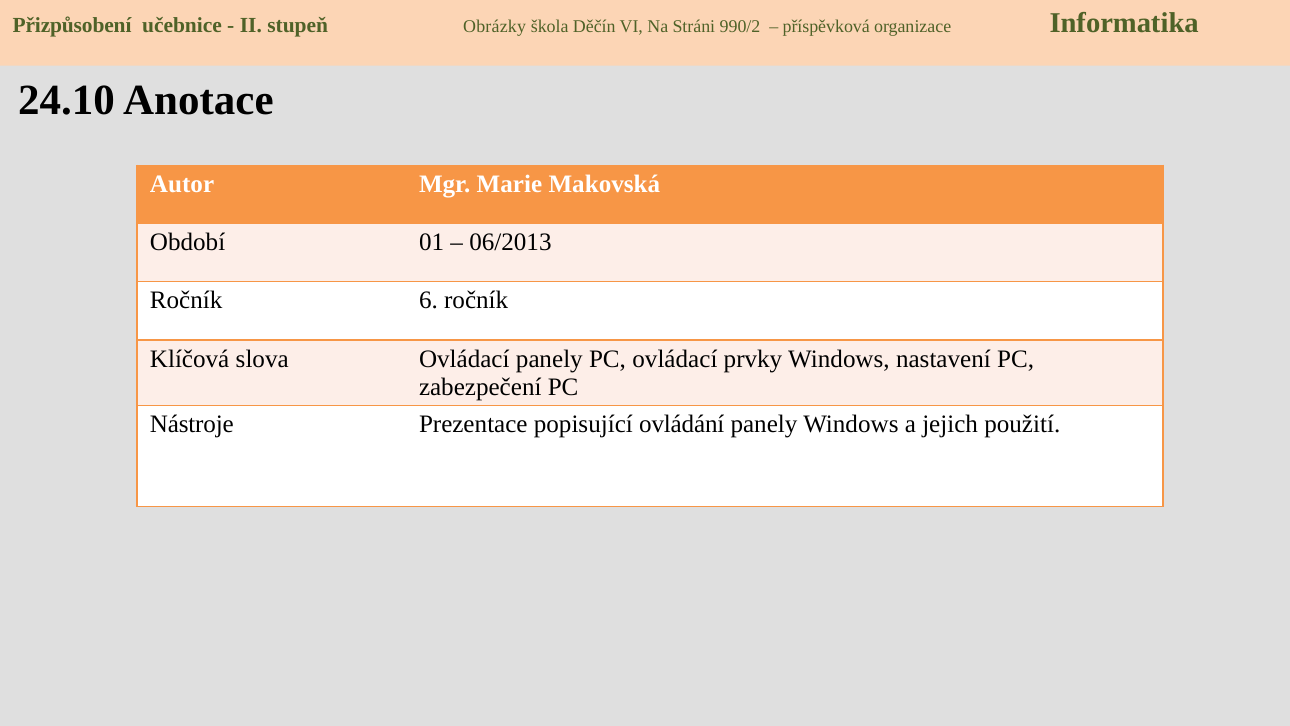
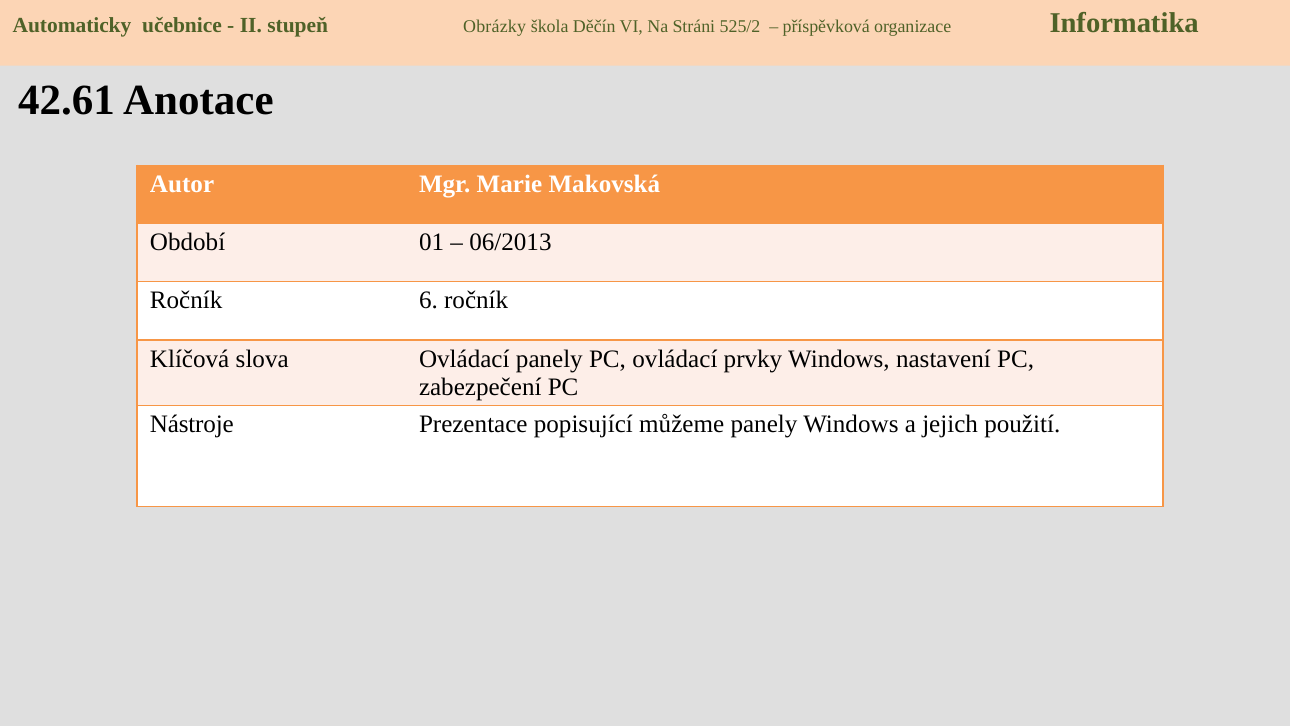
Přizpůsobení: Přizpůsobení -> Automaticky (72, 25)
990/2: 990/2 -> 525/2 (740, 26)
24.10: 24.10 -> 42.61 (67, 100)
ovládání: ovládání -> můžeme (682, 424)
